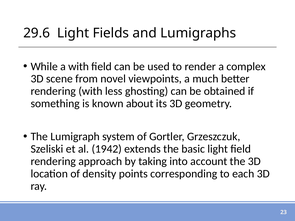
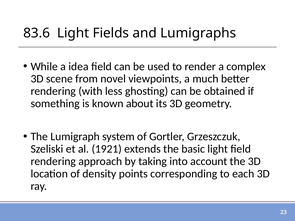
29.6: 29.6 -> 83.6 (37, 33)
a with: with -> idea (79, 67)
1942: 1942 -> 1921 (107, 149)
